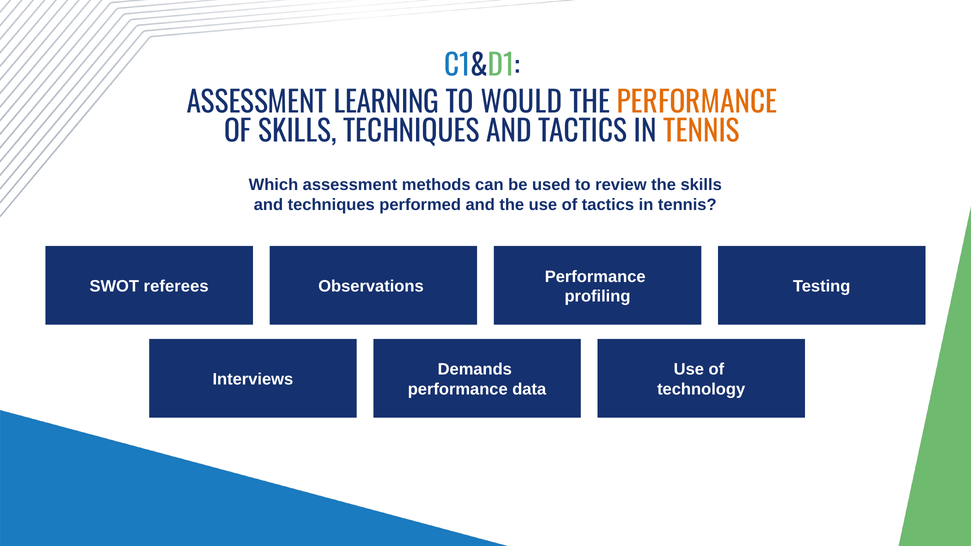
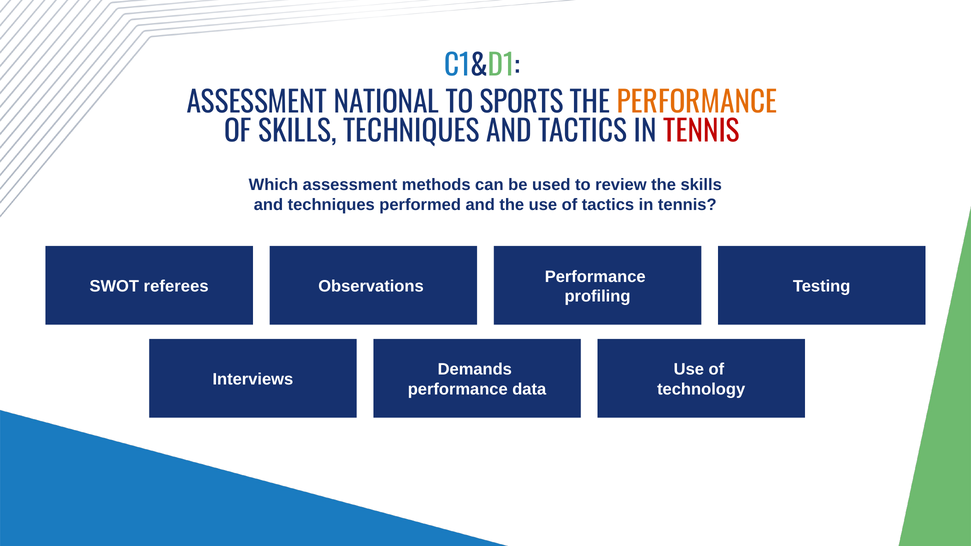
LEARNING: LEARNING -> NATIONAL (386, 103)
WOULD: WOULD -> SPORTS (522, 103)
TENNIS colour: orange -> red (702, 132)
